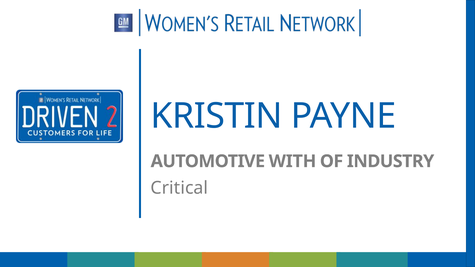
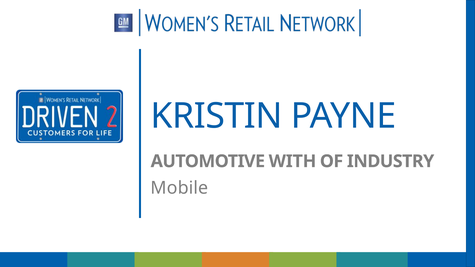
Critical: Critical -> Mobile (179, 188)
